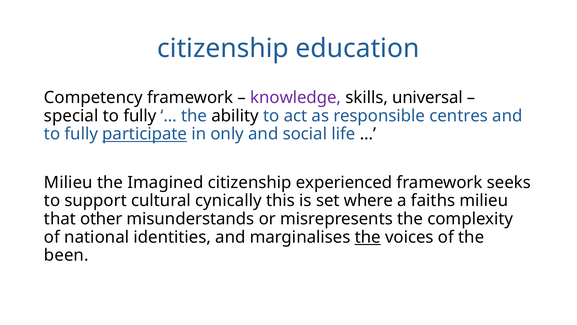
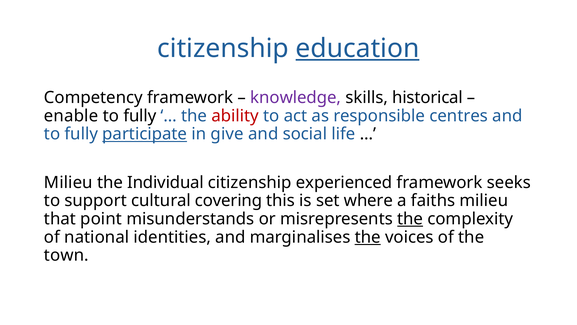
education underline: none -> present (358, 48)
universal: universal -> historical (428, 98)
special: special -> enable (71, 116)
ability colour: black -> red (235, 116)
only: only -> give (227, 134)
Imagined: Imagined -> Individual (166, 182)
cynically: cynically -> covering (229, 200)
other: other -> point (101, 219)
the underline: none -> present (410, 219)
been: been -> town (66, 255)
